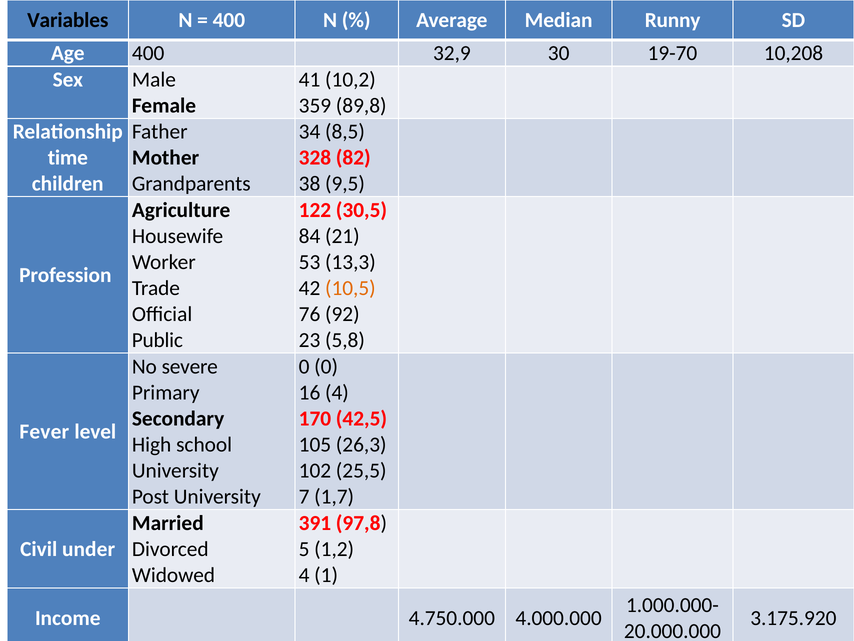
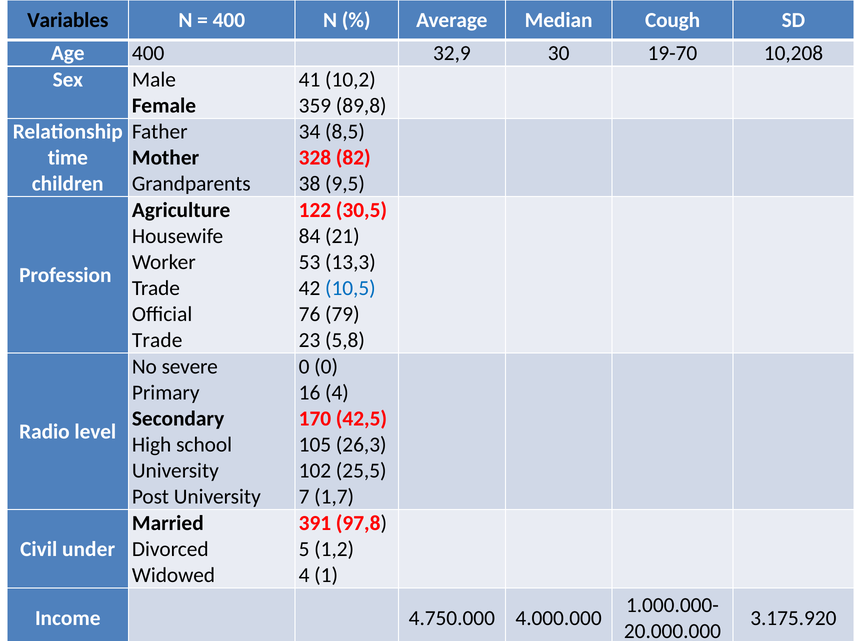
Runny: Runny -> Cough (673, 20)
10,5 colour: orange -> blue (350, 288)
92: 92 -> 79 (342, 314)
Public: Public -> Trade (157, 340)
Fever: Fever -> Radio (44, 431)
